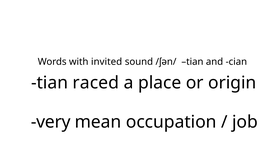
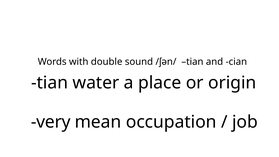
invited: invited -> double (107, 62)
raced: raced -> water (96, 83)
